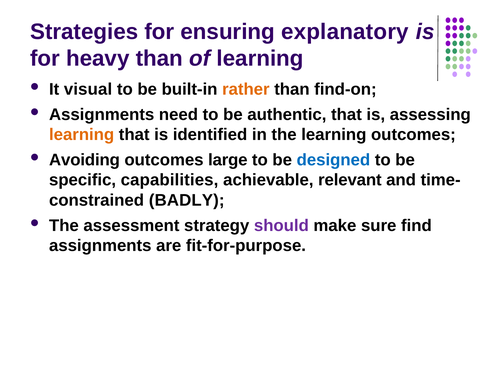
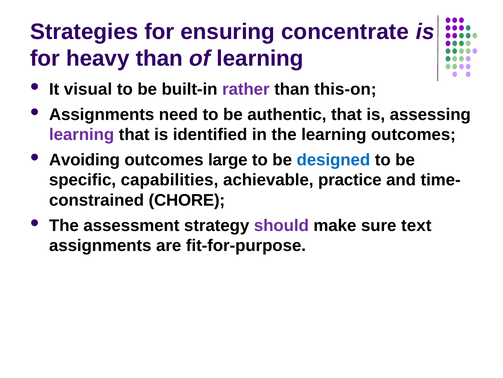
explanatory: explanatory -> concentrate (345, 32)
rather colour: orange -> purple (246, 89)
find-on: find-on -> this-on (345, 89)
learning colour: orange -> purple (82, 134)
relevant: relevant -> practice (350, 180)
BADLY: BADLY -> CHORE (187, 200)
find: find -> text (416, 225)
